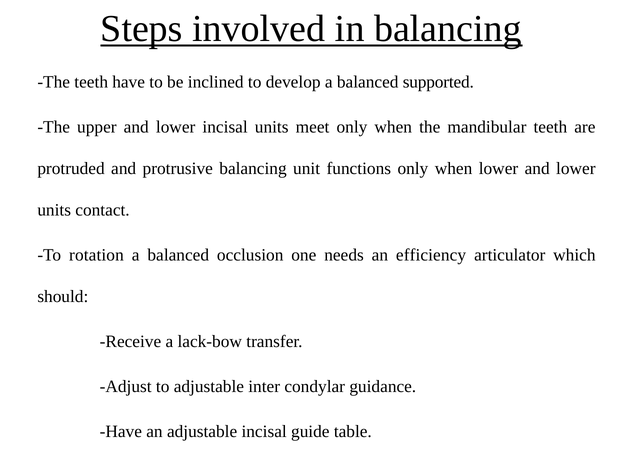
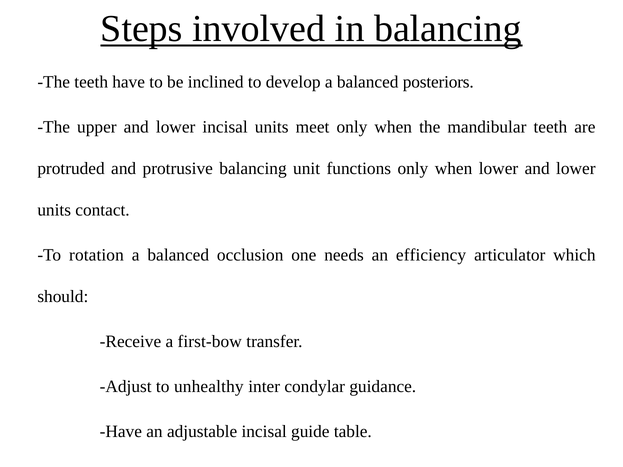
supported: supported -> posteriors (438, 82)
lack-bow: lack-bow -> first-bow (210, 342)
to adjustable: adjustable -> unhealthy (209, 387)
